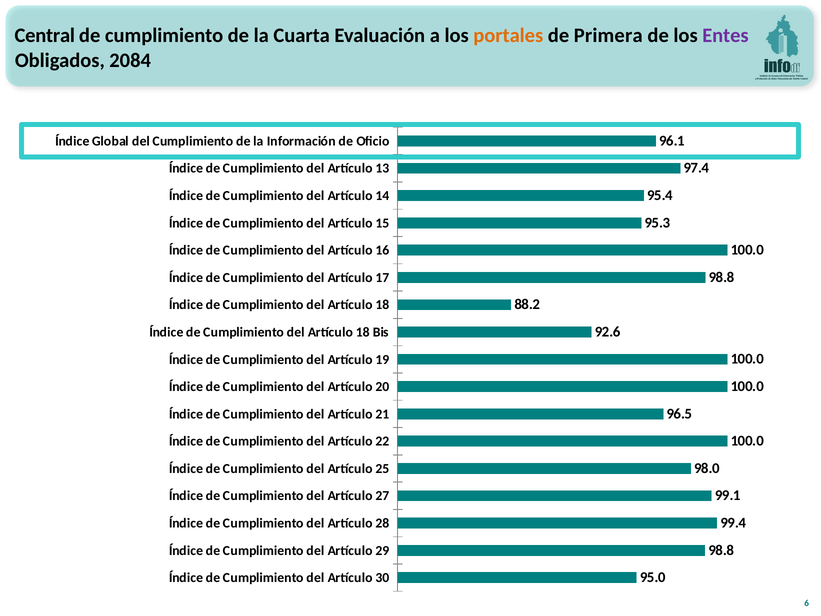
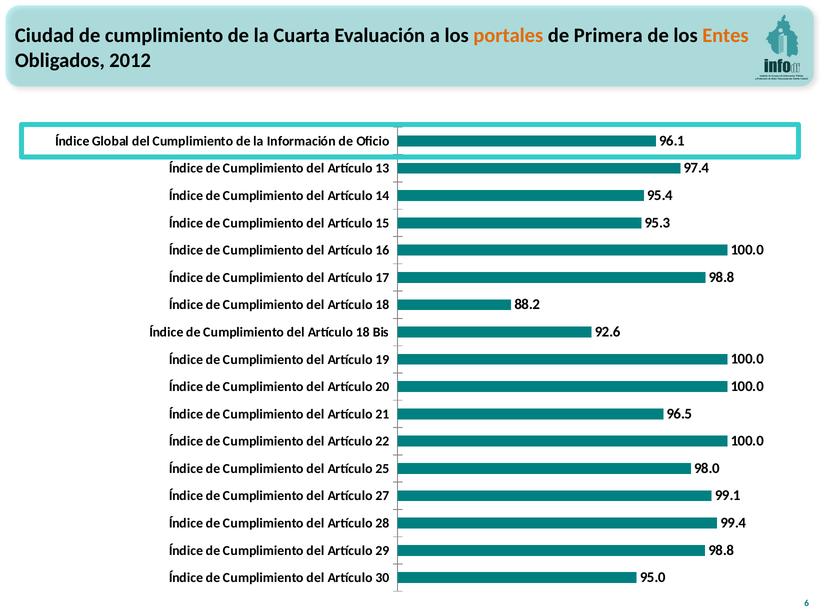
Central: Central -> Ciudad (45, 36)
Entes colour: purple -> orange (725, 36)
2084: 2084 -> 2012 (130, 60)
